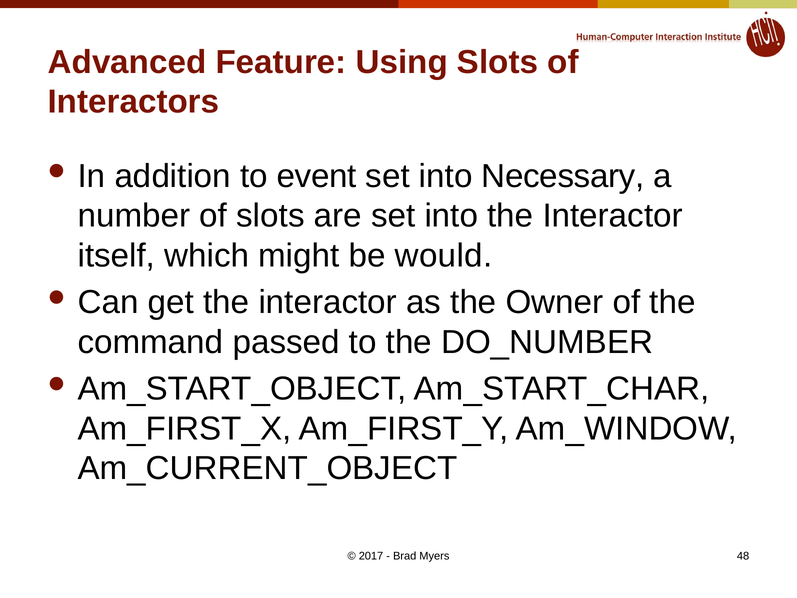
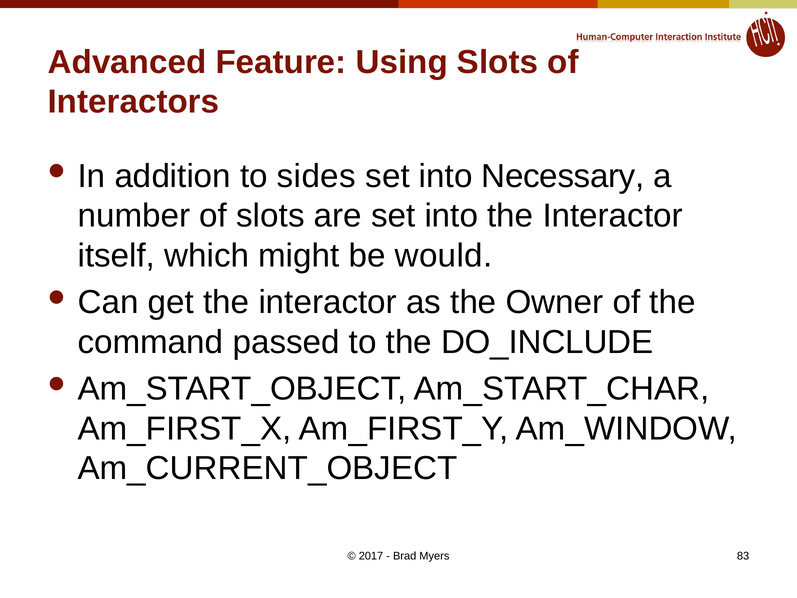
event: event -> sides (316, 176)
DO_NUMBER: DO_NUMBER -> DO_INCLUDE (547, 342)
48: 48 -> 83 (743, 556)
